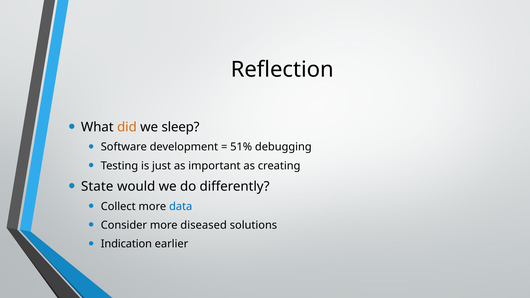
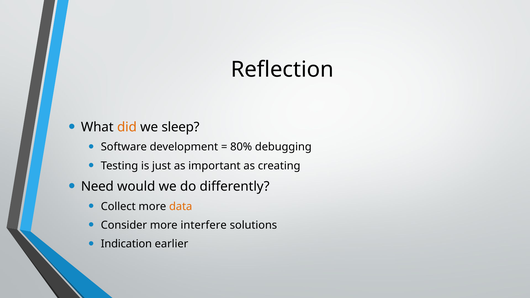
51%: 51% -> 80% (241, 147)
State: State -> Need (97, 187)
data colour: blue -> orange (181, 207)
diseased: diseased -> interfere (204, 225)
